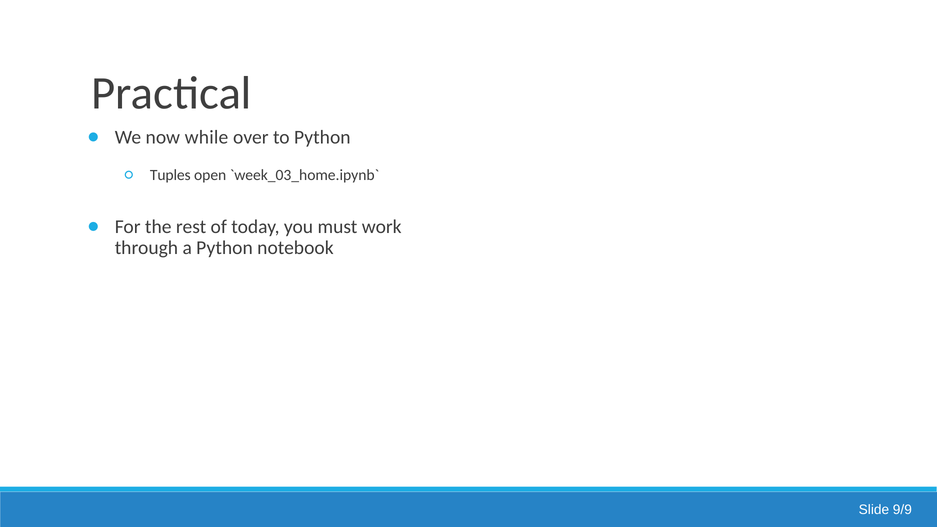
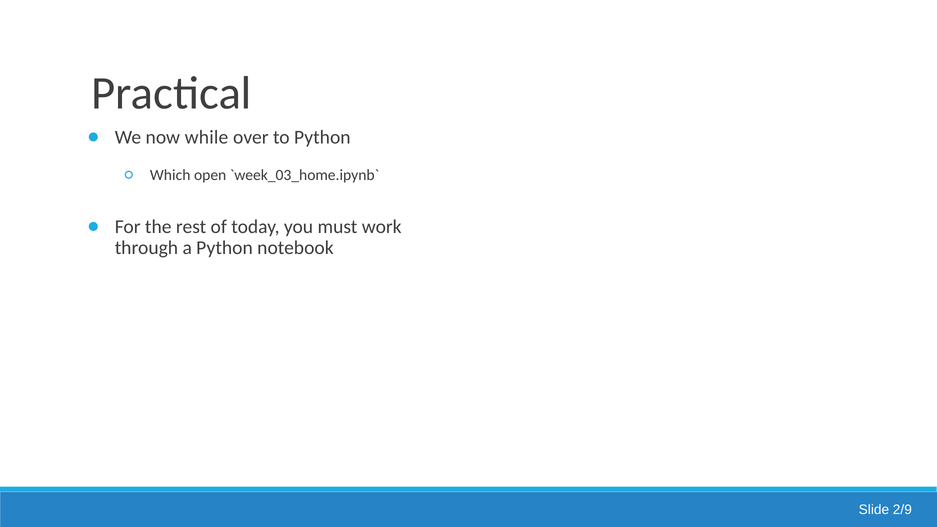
Tuples: Tuples -> Which (170, 175)
9/9: 9/9 -> 2/9 (902, 510)
